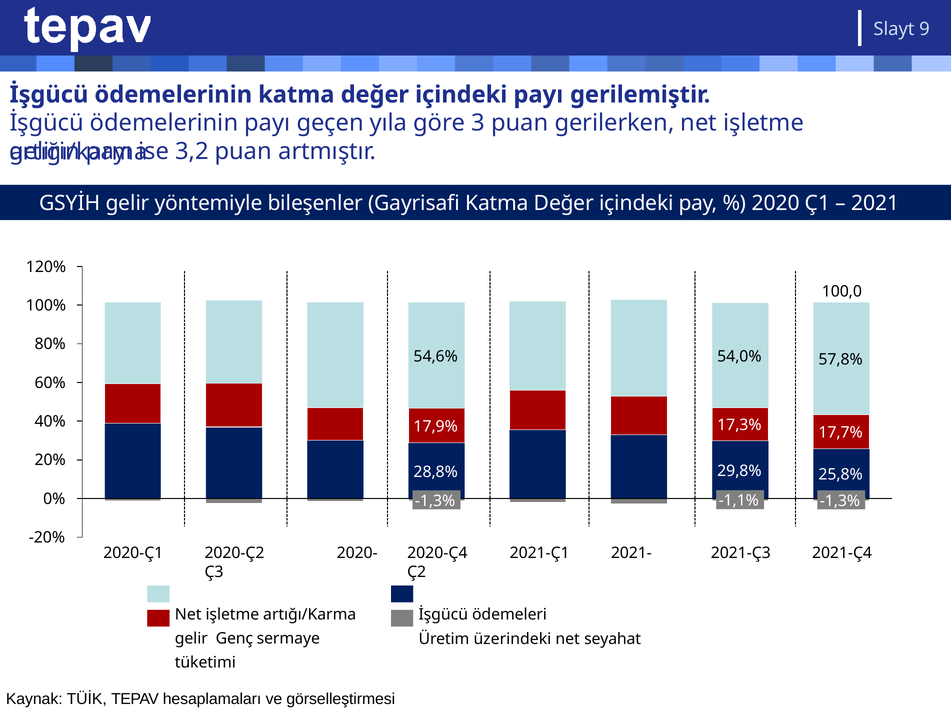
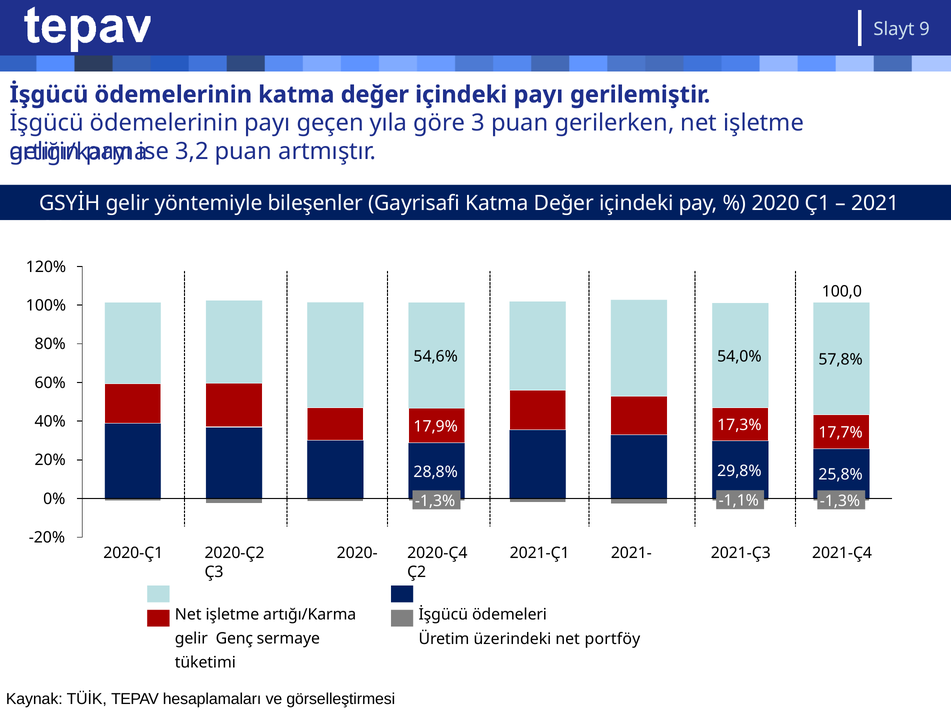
seyahat: seyahat -> portföy (612, 639)
